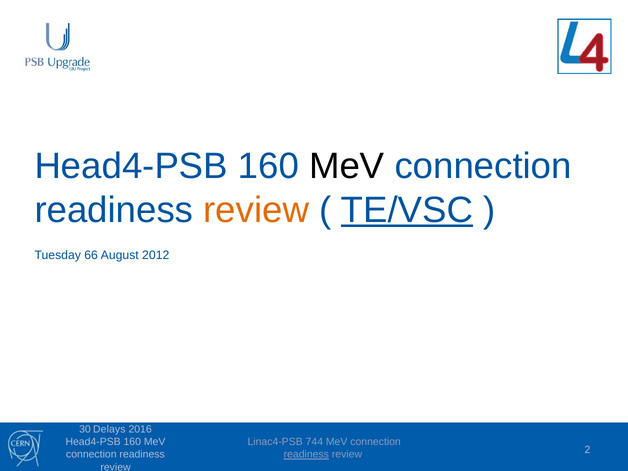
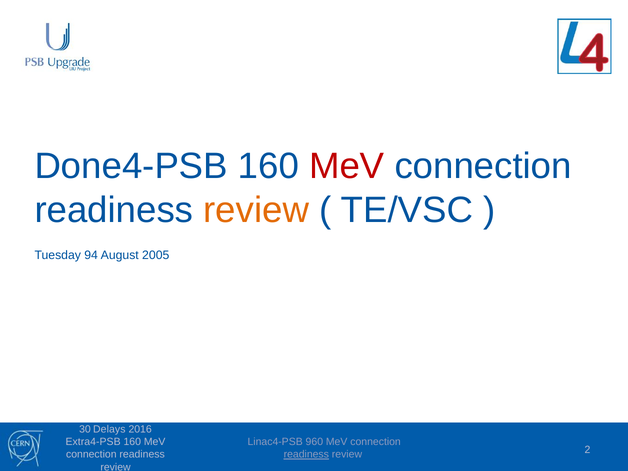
Head4-PSB: Head4-PSB -> Done4-PSB (131, 166)
MeV colour: black -> red (347, 166)
TE/VSC underline: present -> none (407, 210)
66: 66 -> 94 (91, 255)
2012: 2012 -> 2005 (156, 255)
Head4-PSB: Head4-PSB -> Extra4-PSB (93, 442)
744: 744 -> 960 (314, 442)
